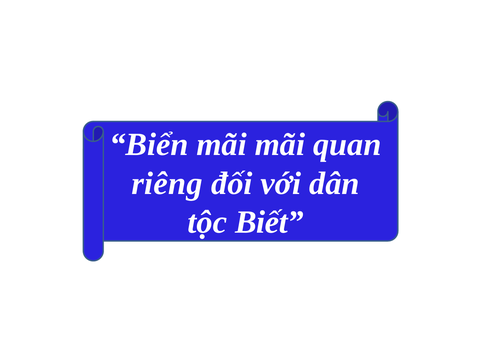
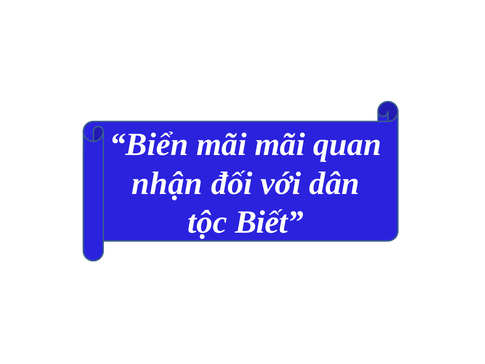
riêng: riêng -> nhận (167, 183)
